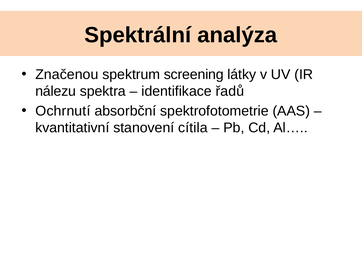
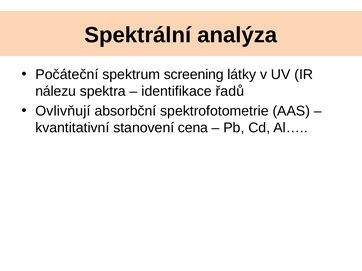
Značenou: Značenou -> Počáteční (67, 75)
Ochrnutí: Ochrnutí -> Ovlivňují (63, 111)
cítila: cítila -> cena (193, 128)
